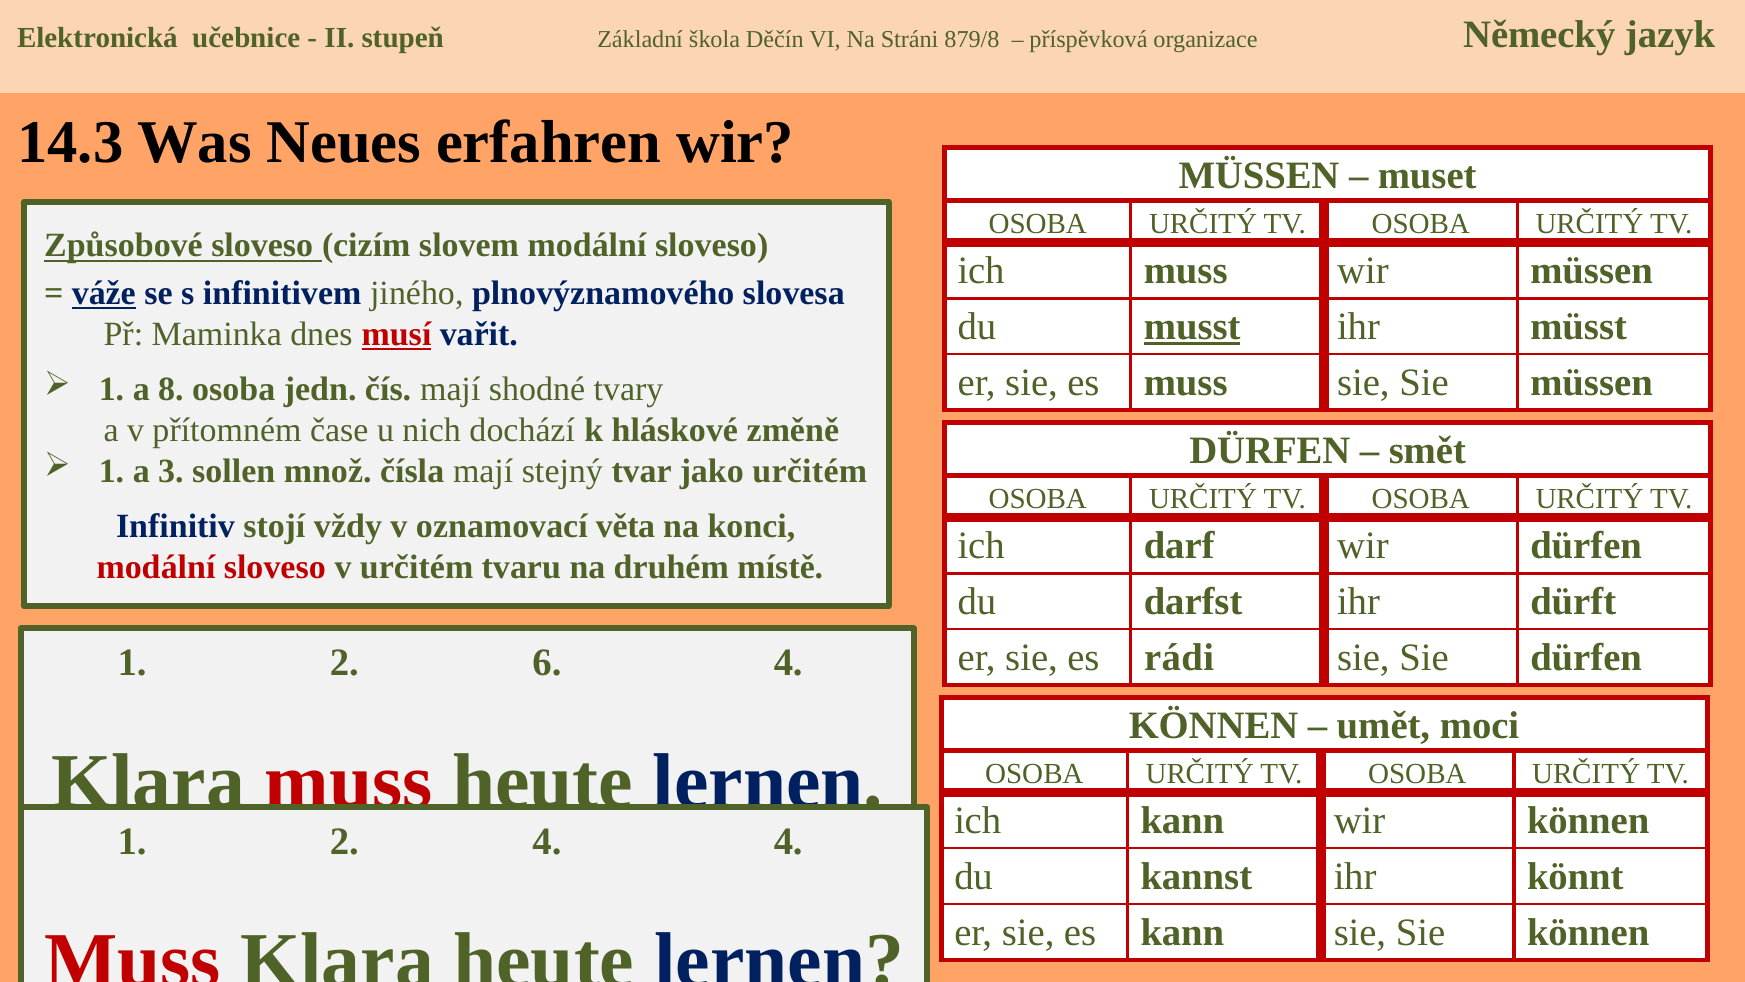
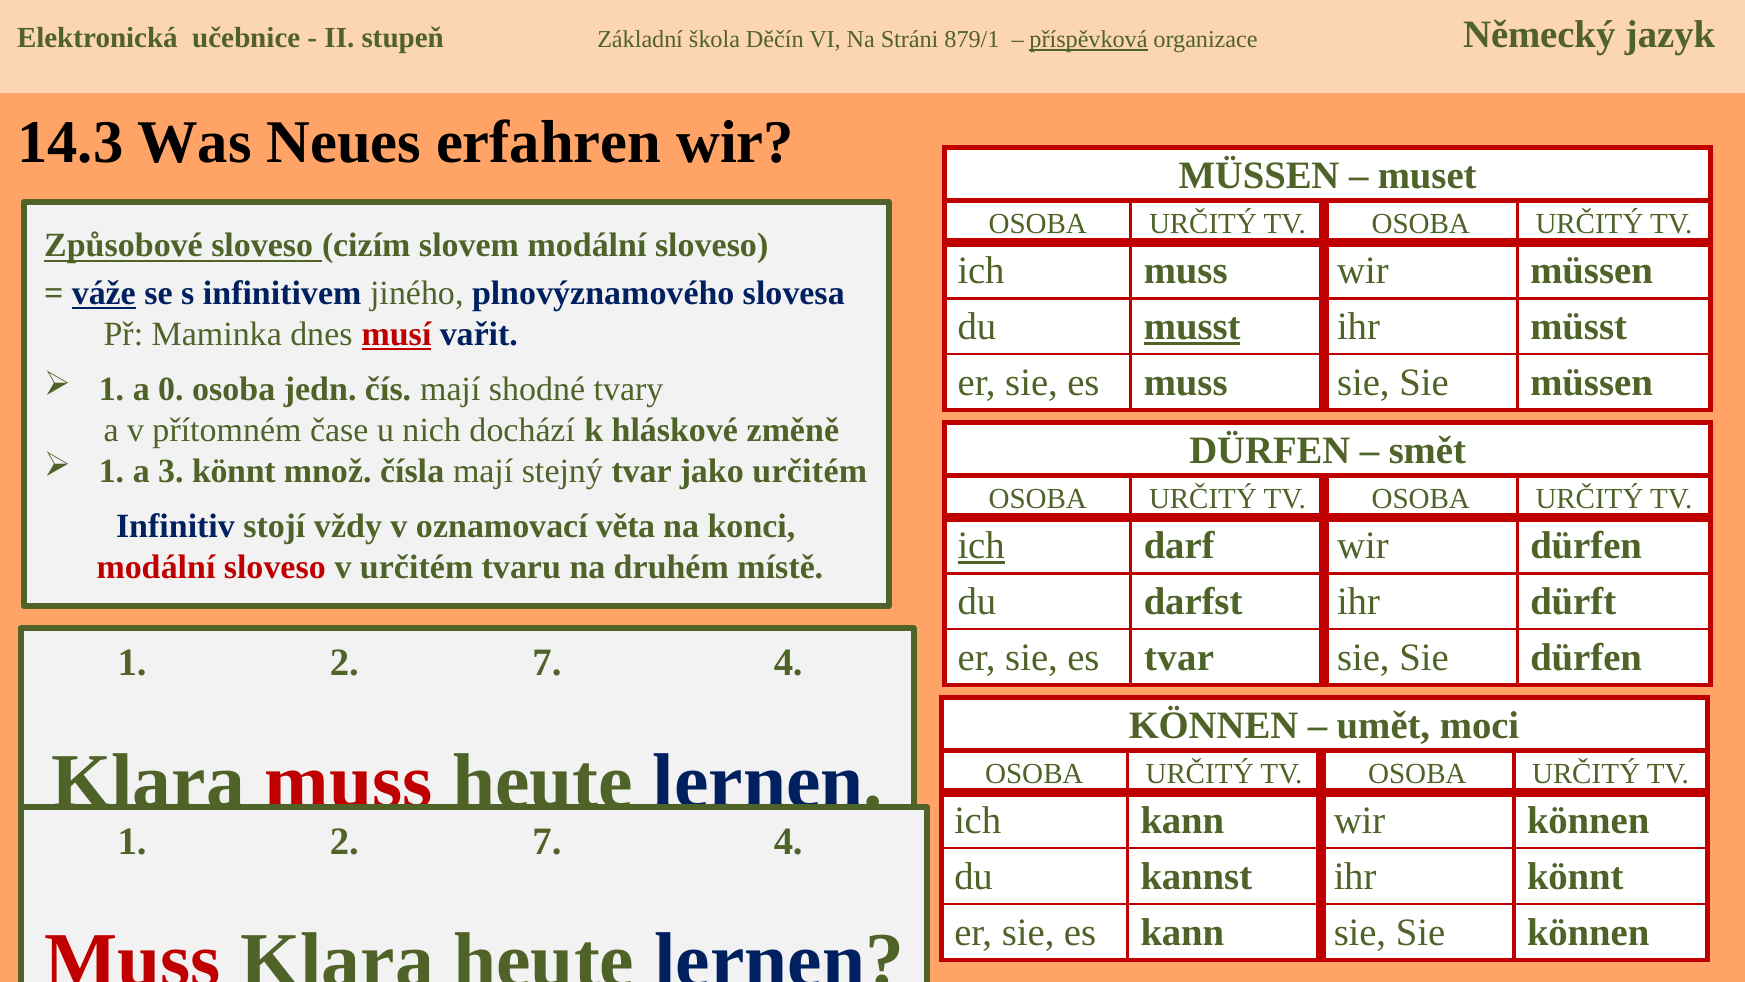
879/8: 879/8 -> 879/1 (972, 39)
příspěvková underline: none -> present (1089, 39)
8: 8 -> 0 (171, 390)
3 sollen: sollen -> könnt (234, 471)
ich underline: none -> present (981, 546)
es rádi: rádi -> tvar (1179, 657)
6: 6 -> 7 (547, 663)
4: 4 -> 7 (547, 841)
